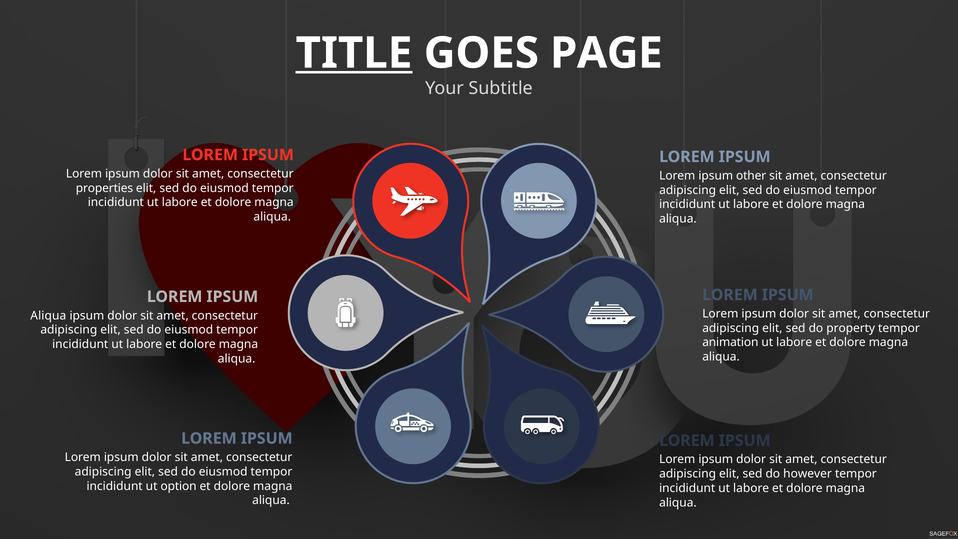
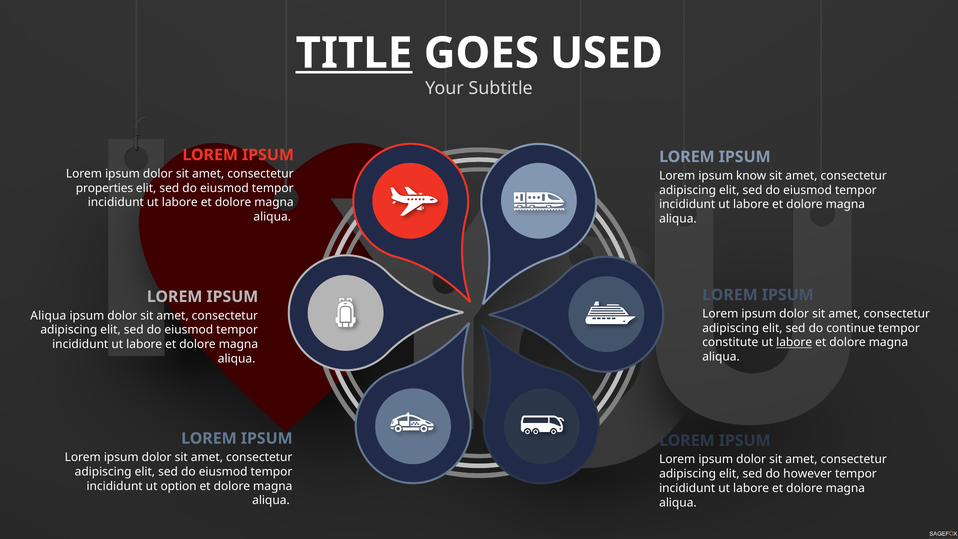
PAGE: PAGE -> USED (606, 53)
other: other -> know (751, 176)
property: property -> continue (851, 328)
animation: animation -> constitute (730, 342)
labore underline: none -> present (794, 342)
